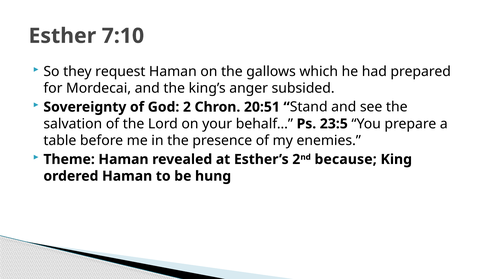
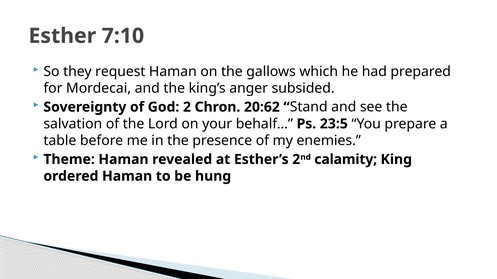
20:51: 20:51 -> 20:62 (262, 107)
because: because -> calamity (346, 160)
